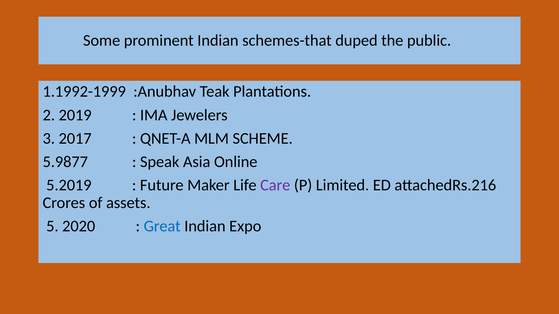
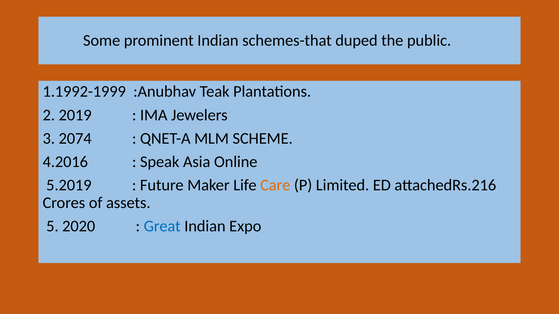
2017: 2017 -> 2074 (75, 139)
5.9877: 5.9877 -> 4.2016 (65, 162)
Care colour: purple -> orange (275, 185)
